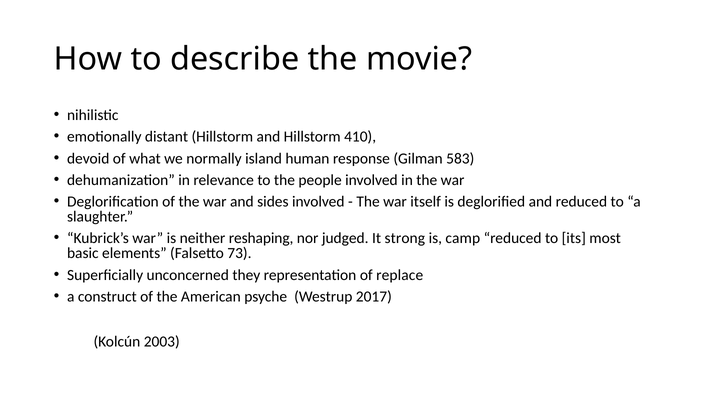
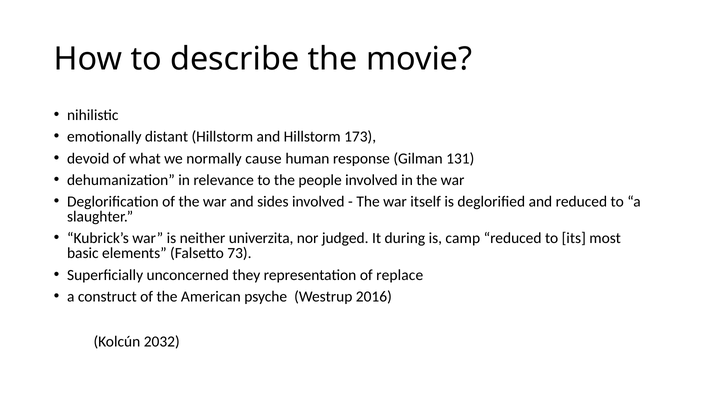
410: 410 -> 173 (360, 137)
island: island -> cause (263, 159)
583: 583 -> 131 (460, 159)
reshaping: reshaping -> univerzita (261, 238)
strong: strong -> during (405, 238)
2017: 2017 -> 2016 (374, 297)
2003: 2003 -> 2032 (162, 342)
